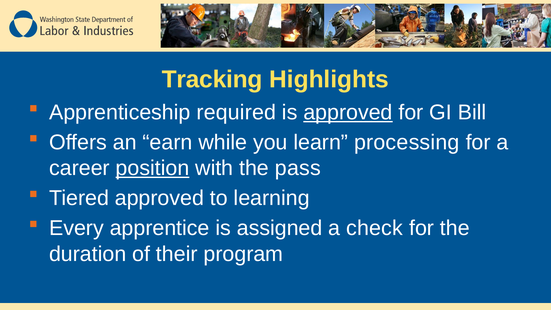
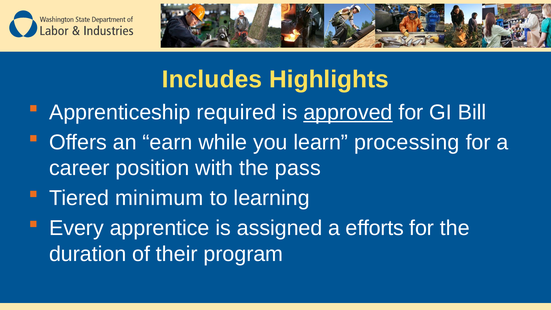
Tracking: Tracking -> Includes (212, 79)
position underline: present -> none (152, 168)
Tiered approved: approved -> minimum (159, 198)
check: check -> efforts (375, 228)
